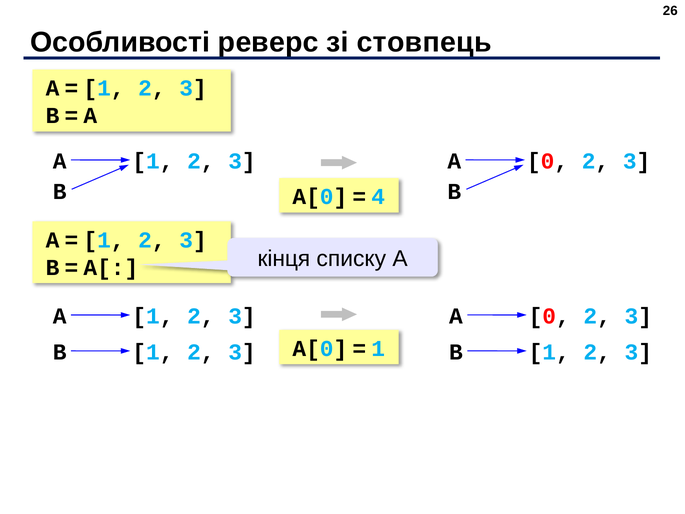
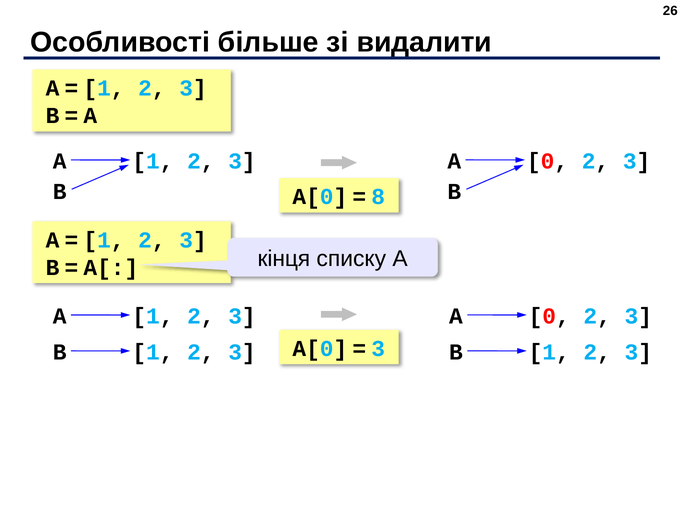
реверс: реверс -> більше (268, 42)
стовпець: стовпець -> видалити (424, 42)
4: 4 -> 8 (378, 197)
1: 1 -> 3 (378, 348)
